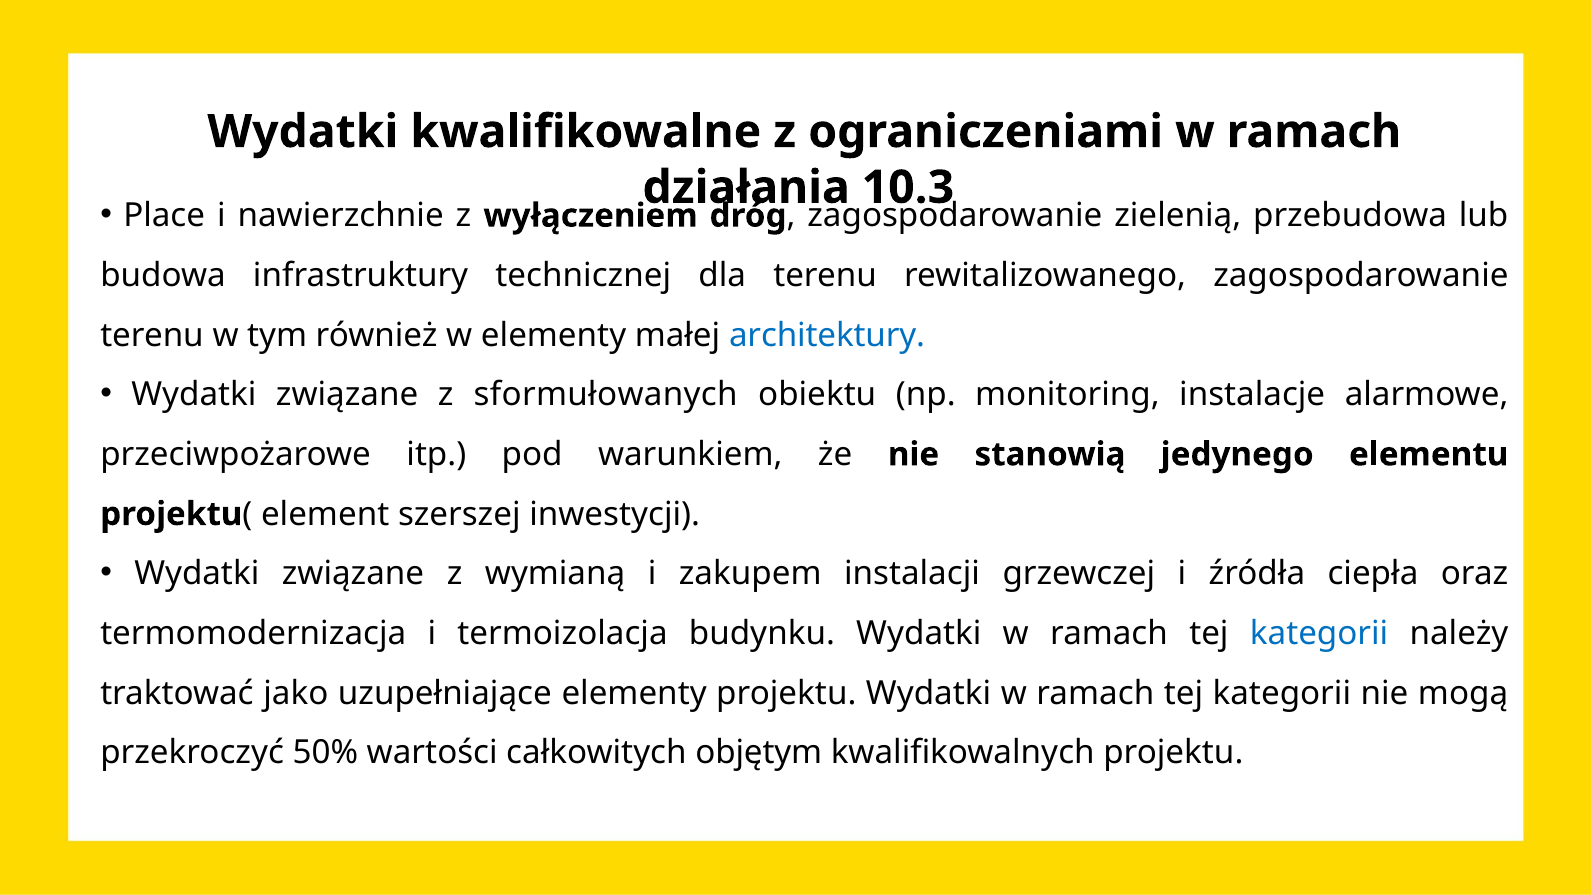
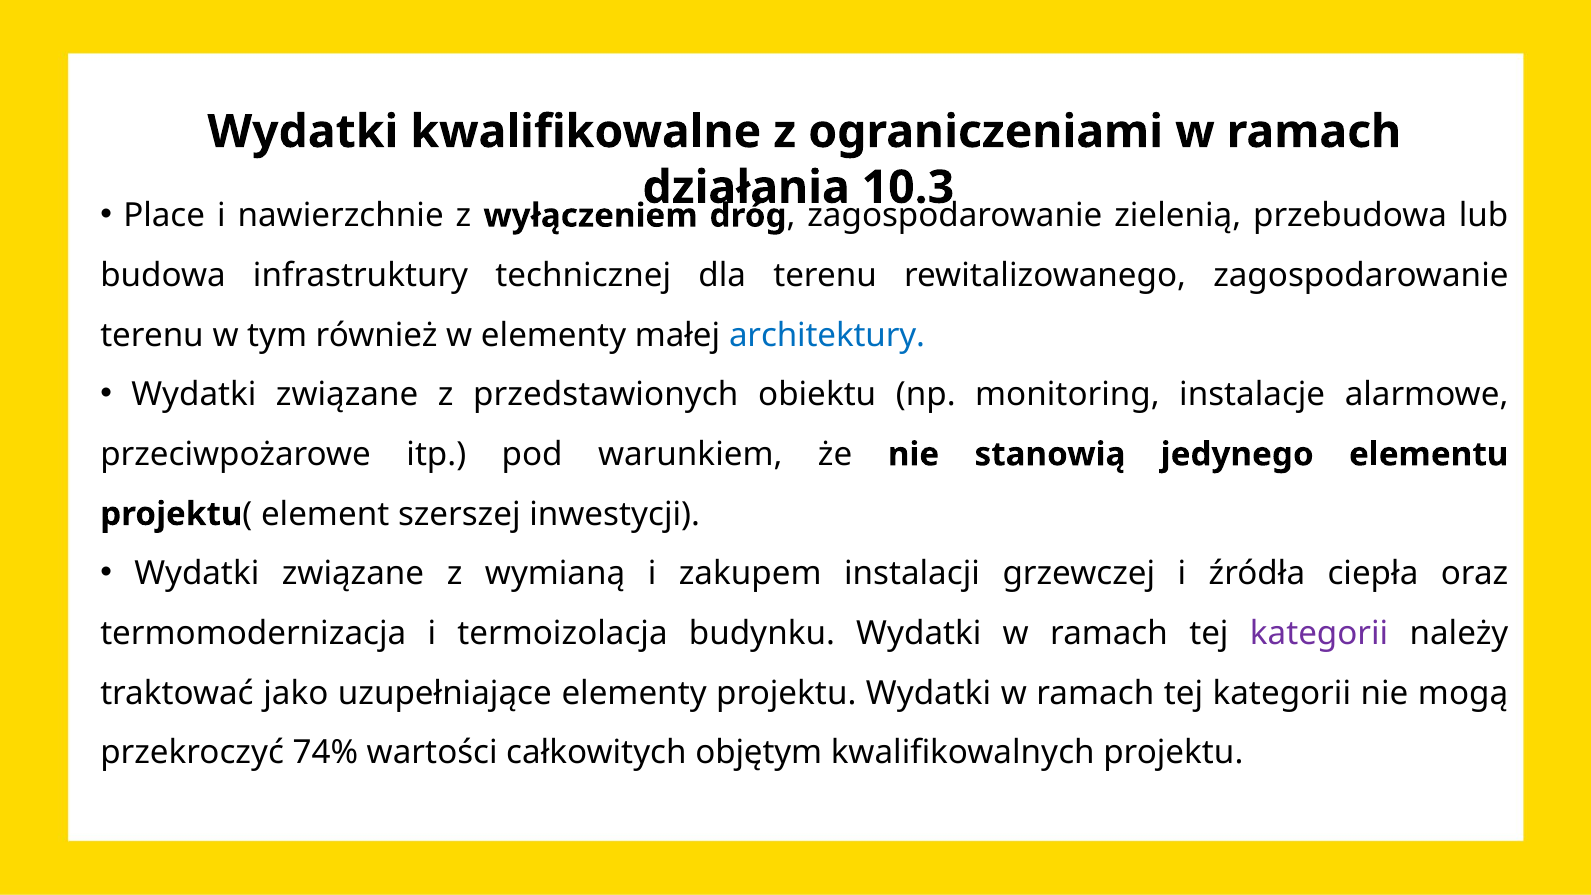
sformułowanych: sformułowanych -> przedstawionych (606, 395)
kategorii colour: blue -> purple (1319, 633)
50%: 50% -> 74% (325, 753)
